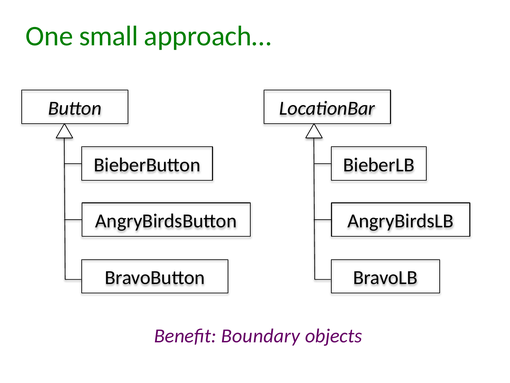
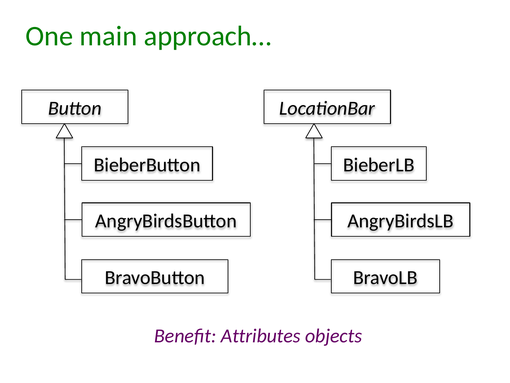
small: small -> main (108, 36)
Boundary: Boundary -> Attributes (261, 335)
